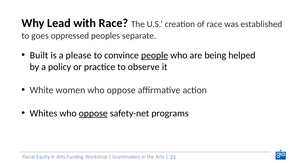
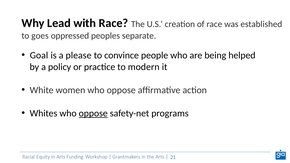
Built: Built -> Goal (39, 55)
people underline: present -> none (155, 55)
observe: observe -> modern (144, 67)
